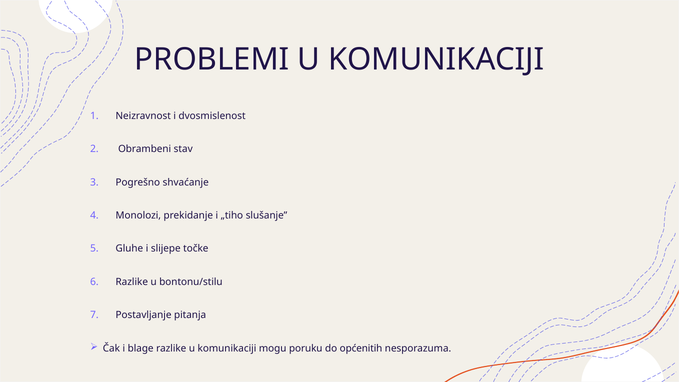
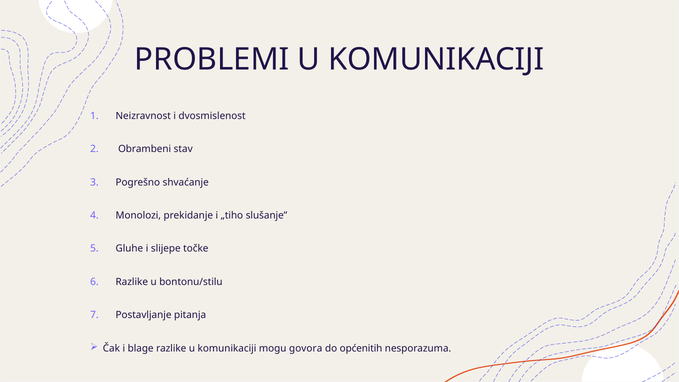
poruku: poruku -> govora (306, 348)
